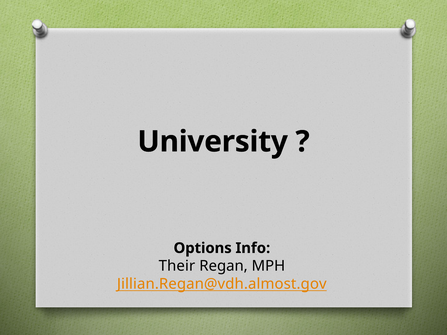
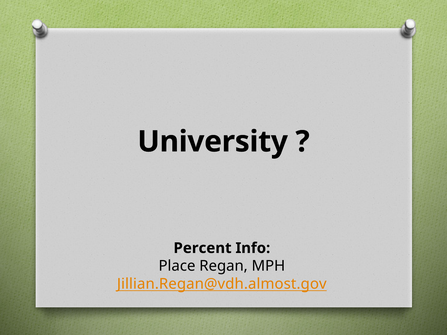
Options: Options -> Percent (203, 248)
Their: Their -> Place (177, 266)
